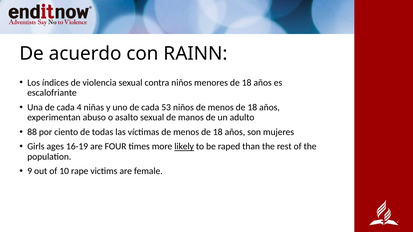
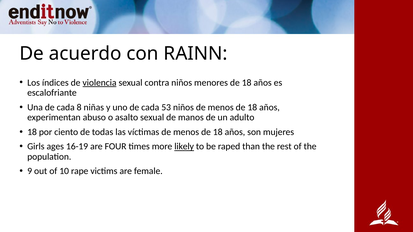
violencia underline: none -> present (100, 83)
4: 4 -> 8 (79, 107)
88: 88 -> 18 (32, 132)
